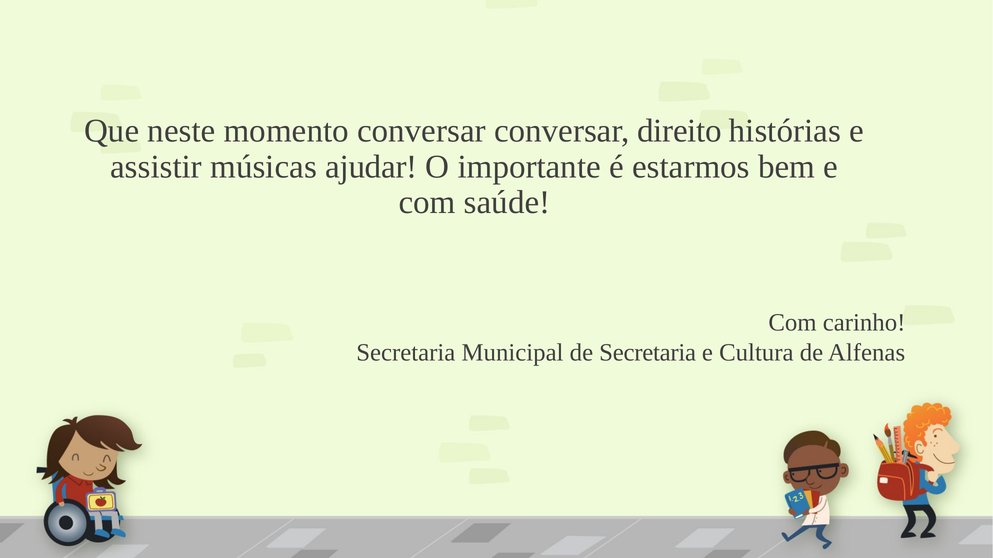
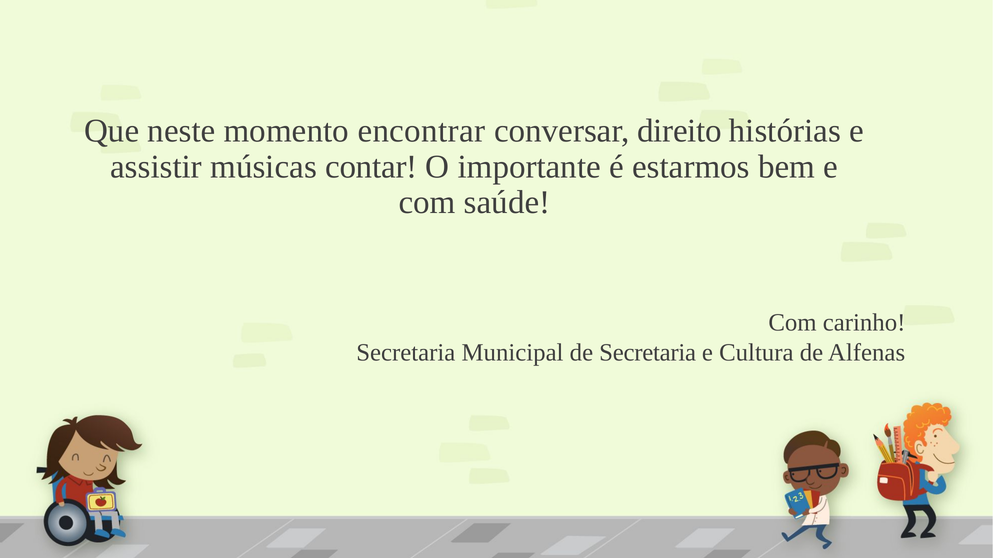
momento conversar: conversar -> encontrar (421, 131)
ajudar: ajudar -> contar (371, 167)
